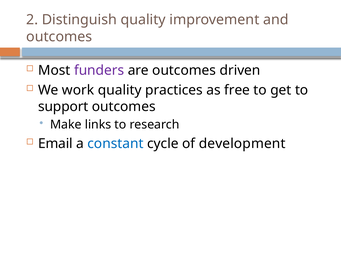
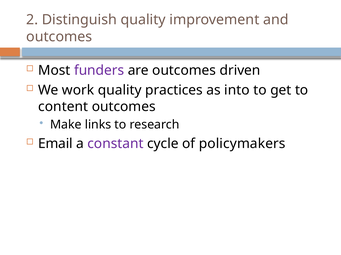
free: free -> into (237, 90)
support: support -> content (63, 107)
constant colour: blue -> purple (115, 144)
development: development -> policymakers (242, 144)
